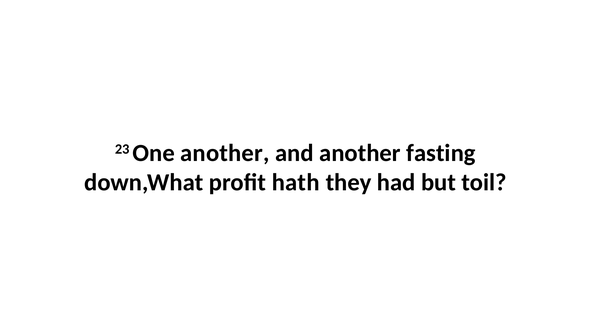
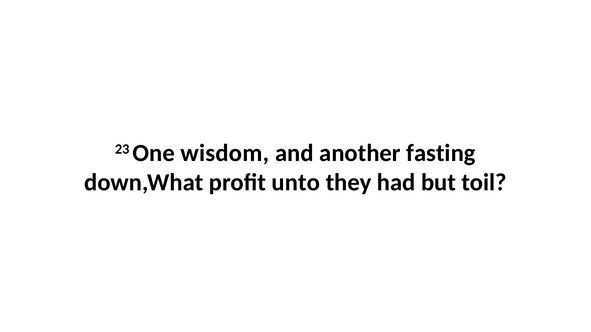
One another: another -> wisdom (225, 153)
hath: hath -> unto (296, 183)
